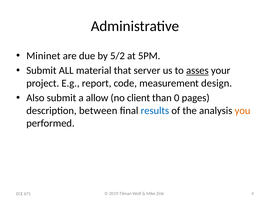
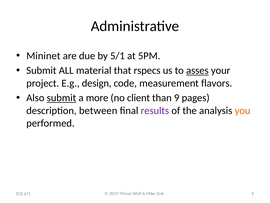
5/2: 5/2 -> 5/1 (117, 56)
server: server -> rspecs (147, 70)
report: report -> design (97, 83)
design: design -> flavors (217, 83)
submit underline: none -> present (61, 98)
allow: allow -> more (97, 98)
than 0: 0 -> 9 (177, 98)
results colour: blue -> purple (155, 110)
